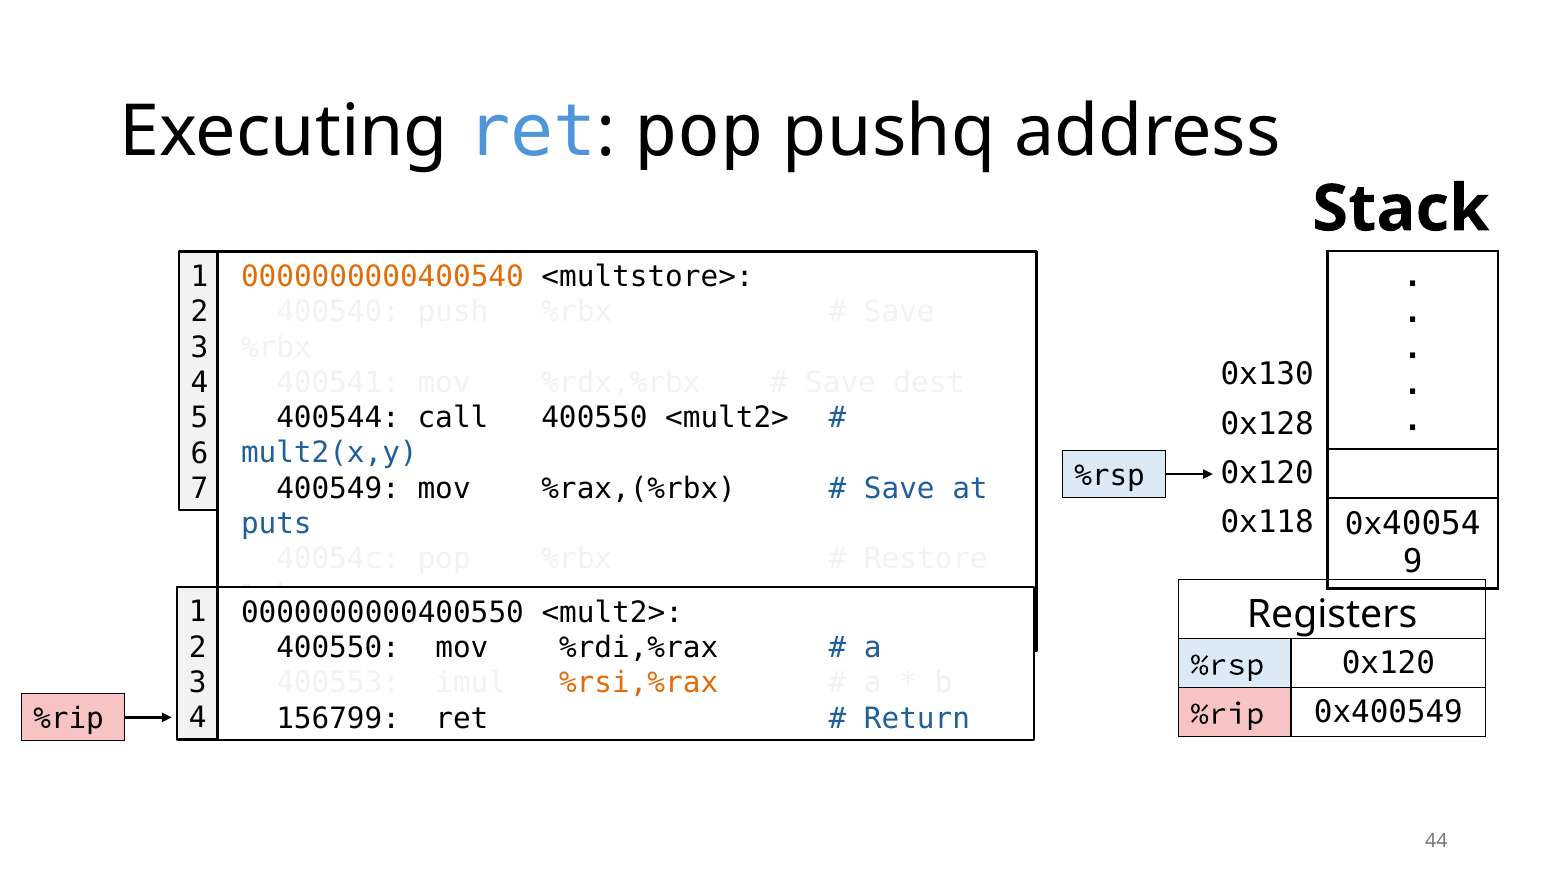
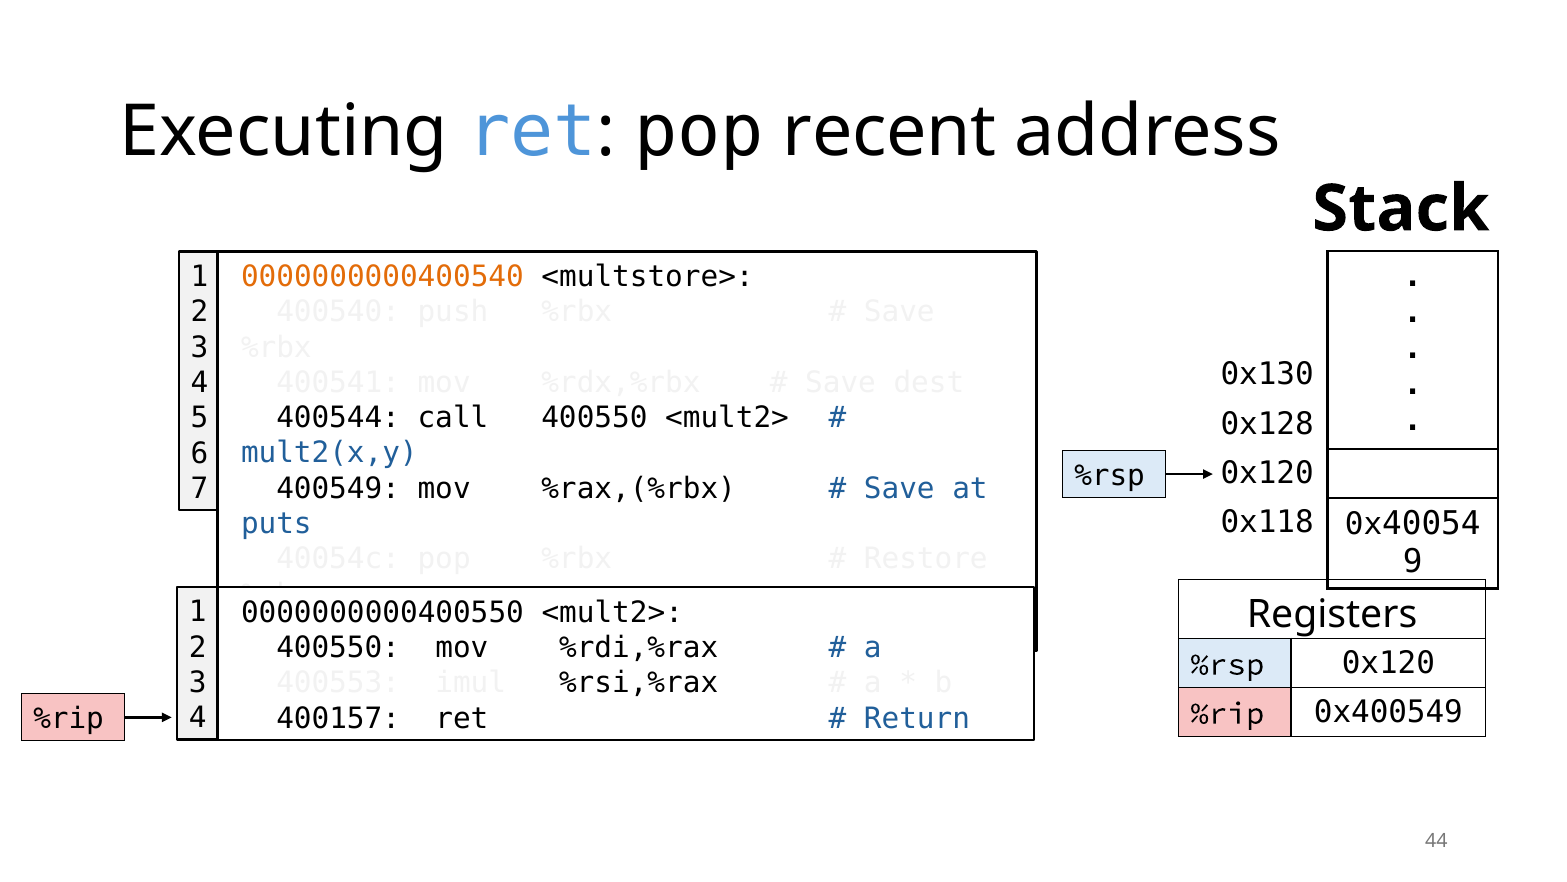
pushq: pushq -> recent (890, 132)
%rsi,%rax colour: orange -> black (639, 683)
156799: 156799 -> 400157 (338, 718)
